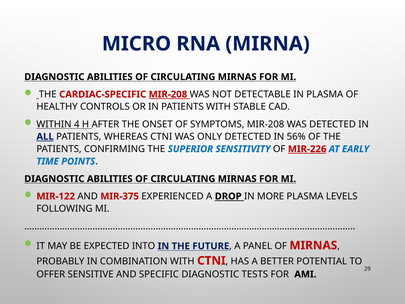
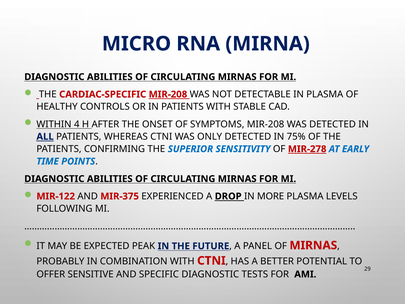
56%: 56% -> 75% (296, 137)
MIR-226: MIR-226 -> MIR-278 (307, 149)
INTO: INTO -> PEAK (144, 246)
